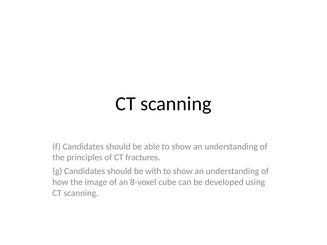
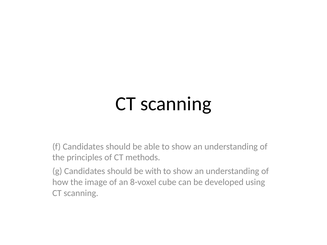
fractures: fractures -> methods (143, 158)
